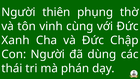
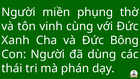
thiên: thiên -> miền (56, 12)
Chập: Chập -> Bông (124, 40)
